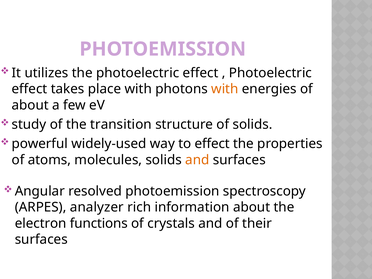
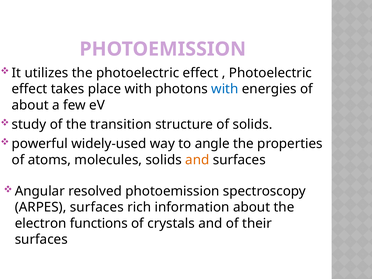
with colour: orange -> blue (225, 89)
to effect: effect -> angle (212, 144)
ARPES analyzer: analyzer -> surfaces (97, 207)
